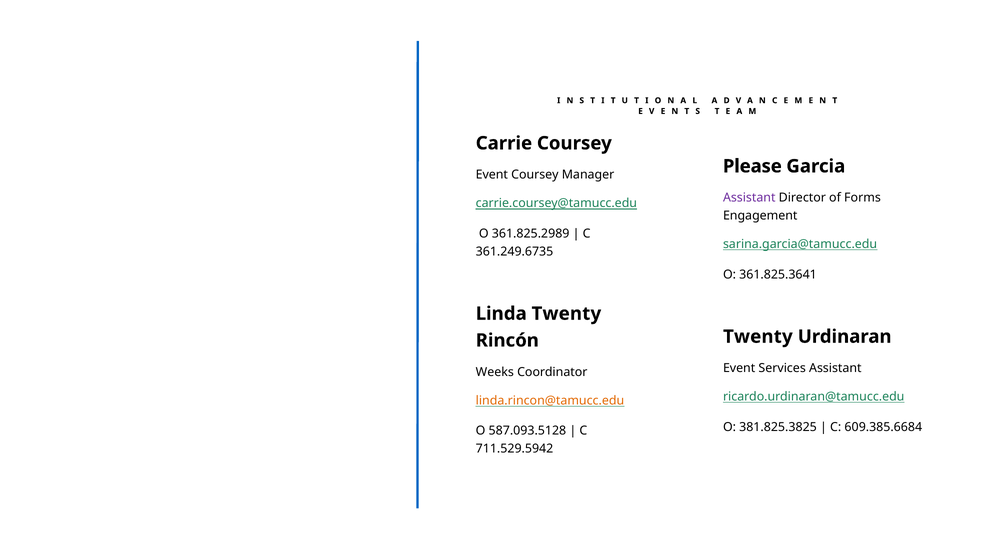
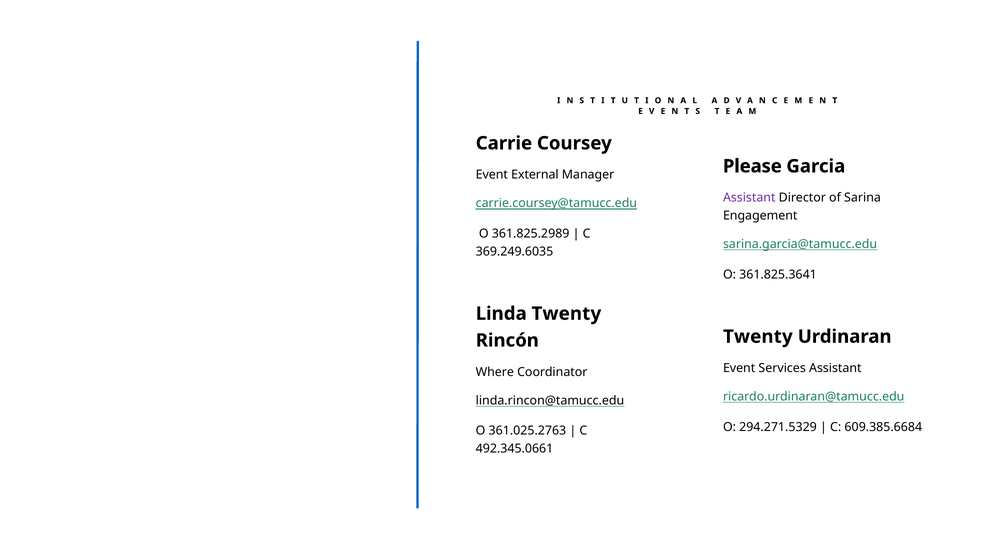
Event Coursey: Coursey -> External (535, 175)
Forms: Forms -> Sarina (863, 198)
361.249.6735: 361.249.6735 -> 369.249.6035 (515, 252)
Weeks: Weeks -> Where (495, 372)
linda.rincon@tamucc.edu colour: orange -> black (550, 401)
381.825.3825: 381.825.3825 -> 294.271.5329 (778, 427)
587.093.5128: 587.093.5128 -> 361.025.2763 (527, 431)
711.529.5942: 711.529.5942 -> 492.345.0661 (515, 449)
